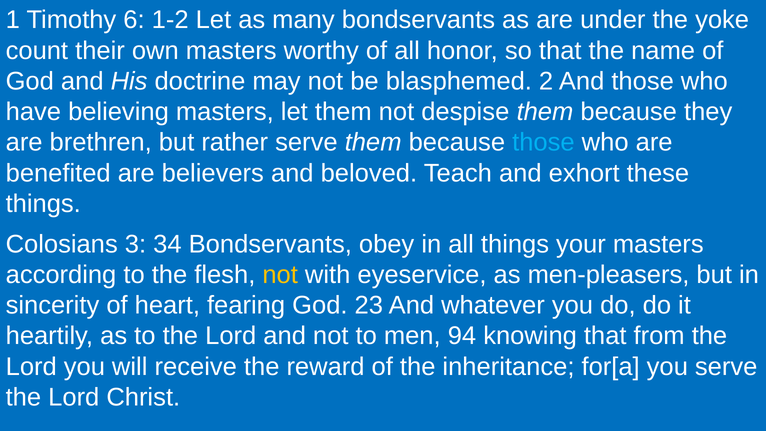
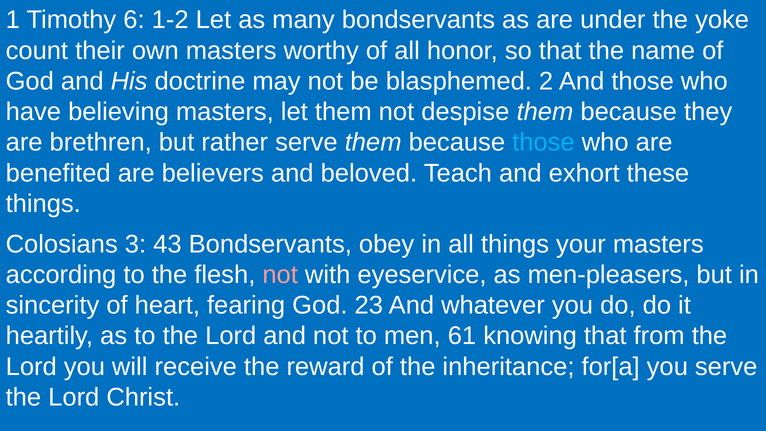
34: 34 -> 43 (167, 244)
not colour: yellow -> pink (280, 275)
94: 94 -> 61 (462, 336)
